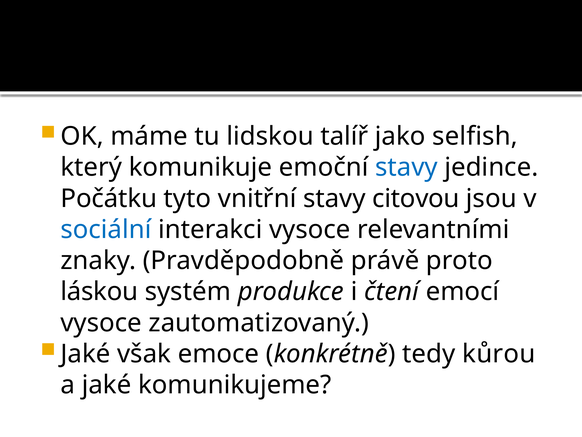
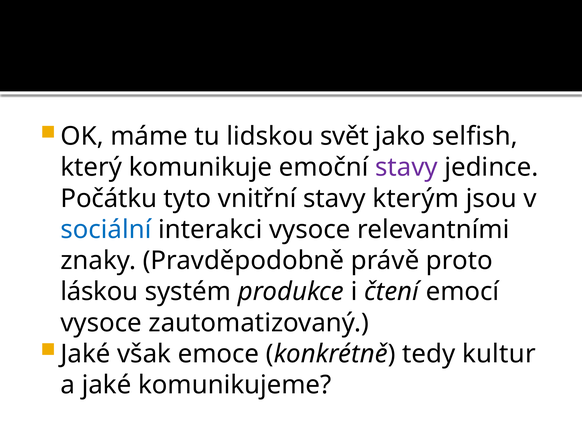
talíř: talíř -> svět (344, 136)
stavy colour: blue -> purple (407, 167)
citovou: citovou -> kterým (416, 198)
kůrou: kůrou -> kultur (499, 353)
